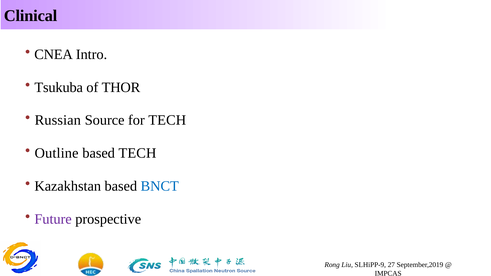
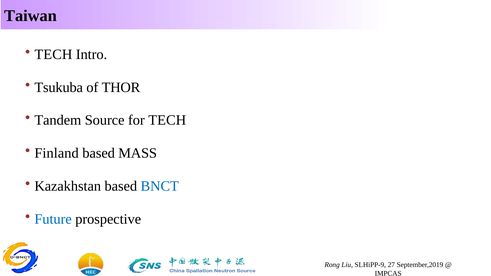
Clinical: Clinical -> Taiwan (30, 16)
CNEA: CNEA -> TECH (53, 54)
Russian: Russian -> Tandem (58, 120)
Outline: Outline -> Finland (57, 153)
based TECH: TECH -> MASS (138, 153)
Future colour: purple -> blue (53, 219)
